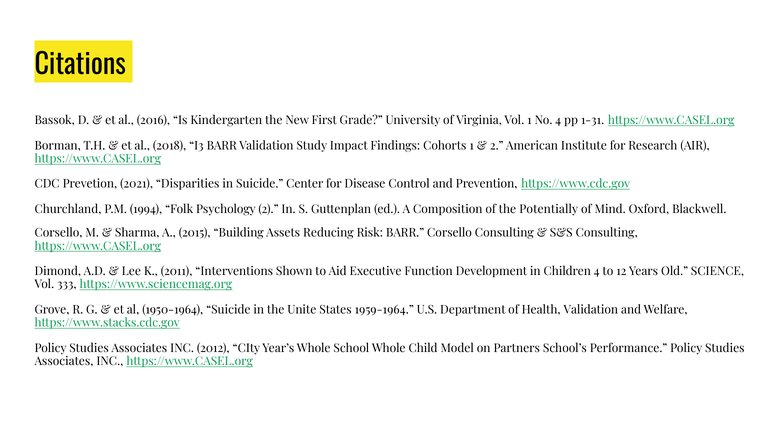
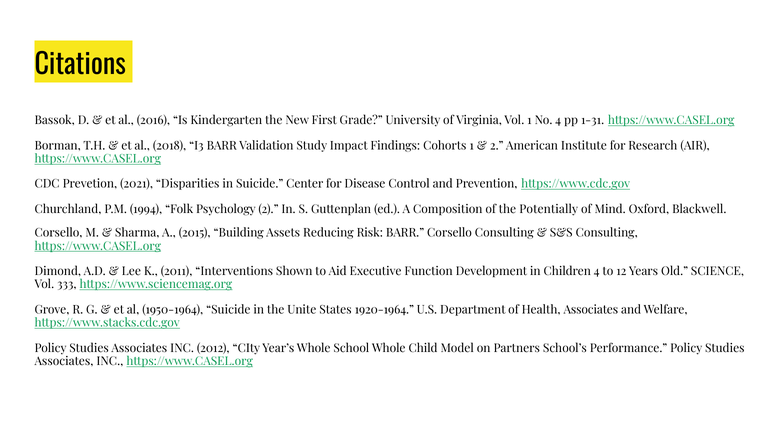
1959-1964: 1959-1964 -> 1920-1964 (384, 309)
Health Validation: Validation -> Associates (591, 309)
